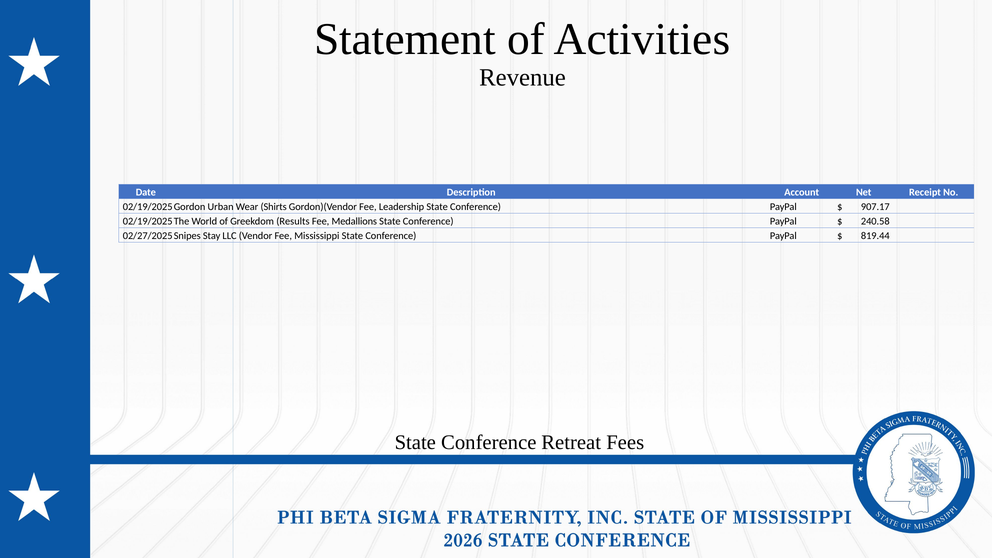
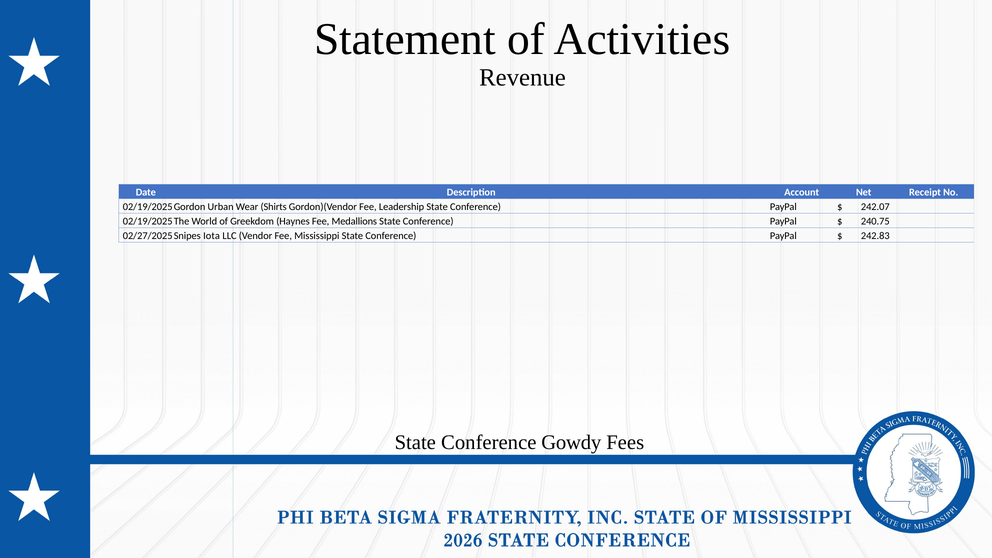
907.17: 907.17 -> 242.07 (875, 207)
Results: Results -> Haynes (293, 222)
240.58: 240.58 -> 240.75 (875, 222)
Stay: Stay -> Iota (212, 236)
819.44: 819.44 -> 242.83 (875, 236)
Retreat: Retreat -> Gowdy (571, 442)
